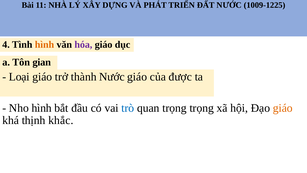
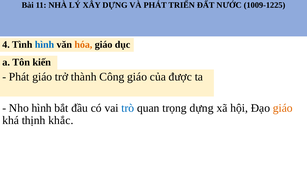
hình colour: orange -> blue (44, 44)
hóa colour: purple -> orange (83, 44)
gian: gian -> kiến (42, 62)
Loại: Loại -> Phát (19, 77)
thành Nước: Nước -> Công (112, 77)
trọng trọng: trọng -> dựng (202, 108)
